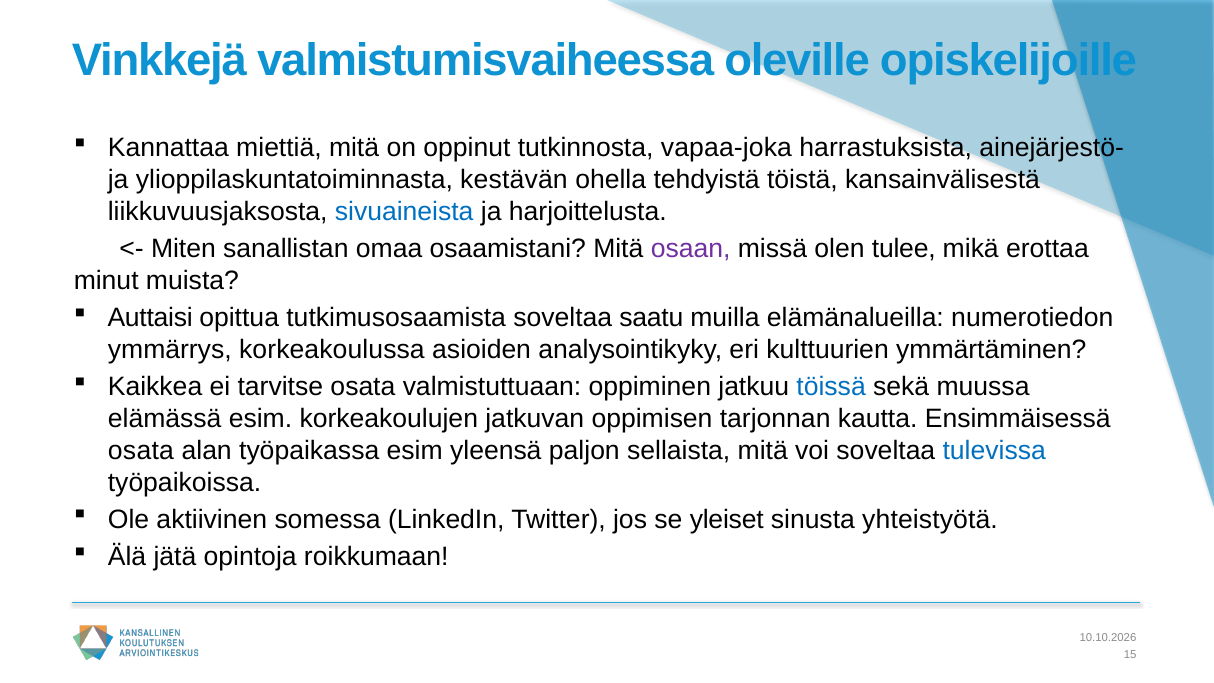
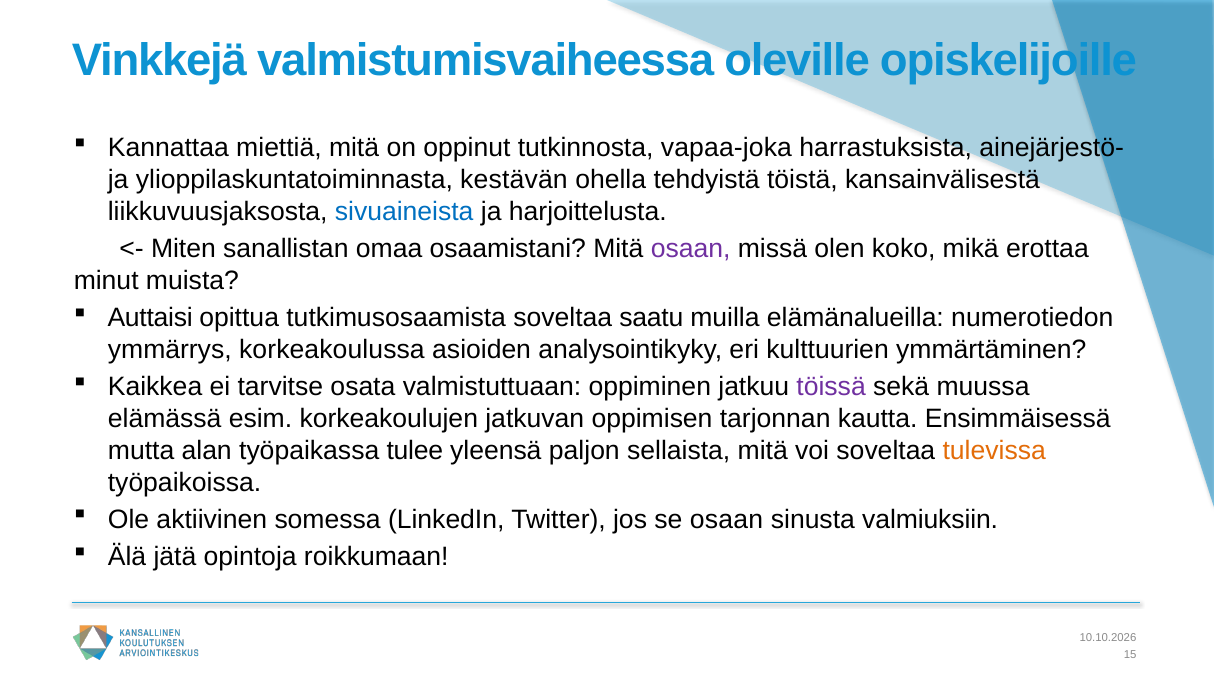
tulee: tulee -> koko (904, 249)
töissä colour: blue -> purple (831, 387)
osata: osata -> mutta (141, 450)
työpaikassa esim: esim -> tulee (415, 450)
tulevissa colour: blue -> orange (994, 450)
se yleiset: yleiset -> osaan (726, 519)
yhteistyötä: yhteistyötä -> valmiuksiin (930, 519)
